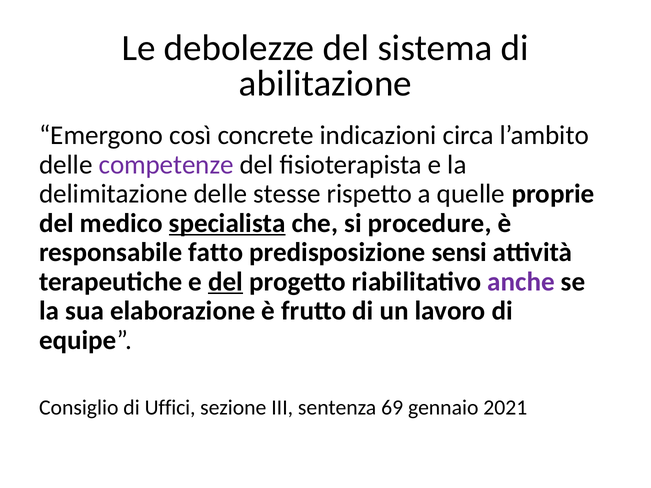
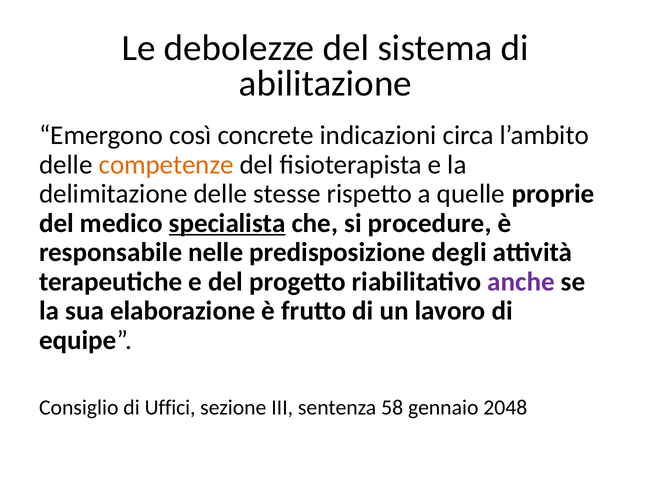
competenze colour: purple -> orange (166, 165)
fatto: fatto -> nelle (216, 253)
sensi: sensi -> degli (459, 253)
del underline: present -> none (226, 282)
69: 69 -> 58 (392, 408)
2021: 2021 -> 2048 (505, 408)
